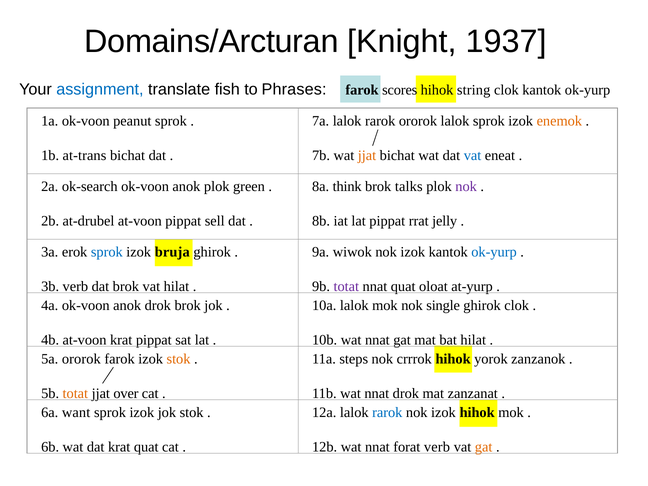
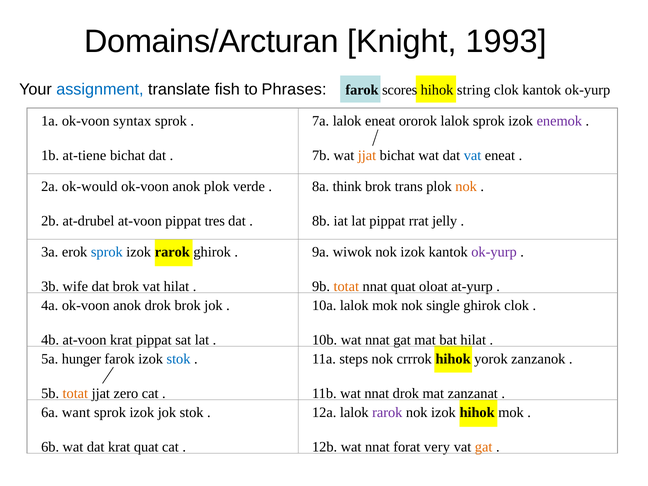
1937: 1937 -> 1993 (506, 42)
peanut: peanut -> syntax (132, 121)
7a lalok rarok: rarok -> eneat (380, 121)
enemok colour: orange -> purple (559, 121)
at-trans: at-trans -> at-tiene (84, 156)
ok-search: ok-search -> ok-would (90, 187)
green: green -> verde (249, 187)
talks: talks -> trans (409, 187)
nok colour: purple -> orange (466, 187)
sell: sell -> tres (215, 221)
izok bruja: bruja -> rarok (172, 252)
ok-yurp colour: blue -> purple (494, 252)
3b verb: verb -> wife (75, 286)
totat colour: purple -> orange (346, 286)
5a ororok: ororok -> hunger (81, 359)
stok colour: orange -> blue (179, 359)
over: over -> zero (126, 393)
rarok colour: blue -> purple (387, 412)
forat verb: verb -> very (437, 447)
